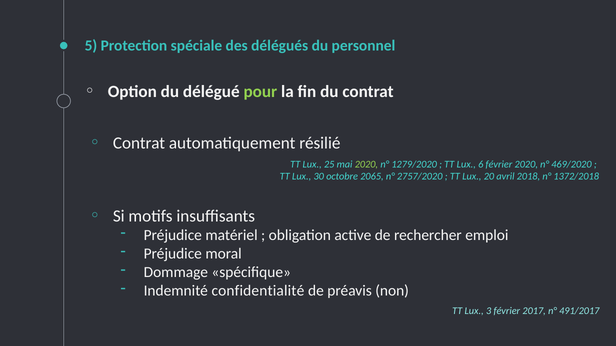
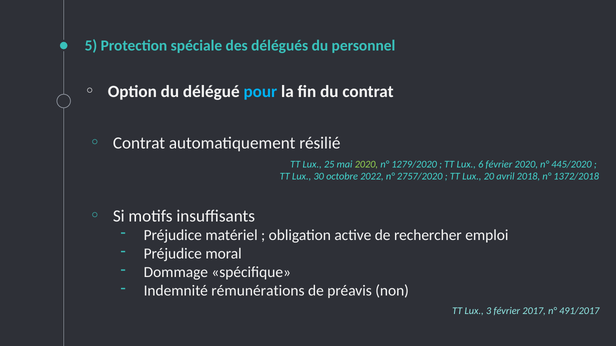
pour colour: light green -> light blue (260, 92)
469/2020: 469/2020 -> 445/2020 (571, 164)
2065: 2065 -> 2022 (372, 177)
confidentialité: confidentialité -> rémunérations (258, 291)
